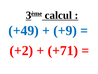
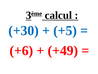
+49: +49 -> +30 (24, 30)
+9: +9 -> +5 (65, 30)
+2: +2 -> +6 (21, 50)
+71: +71 -> +49 (63, 50)
